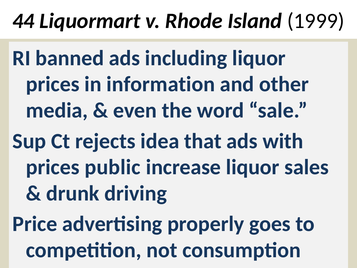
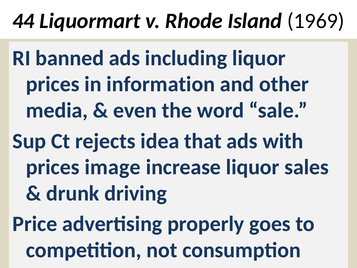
1999: 1999 -> 1969 (316, 21)
public: public -> image (113, 167)
